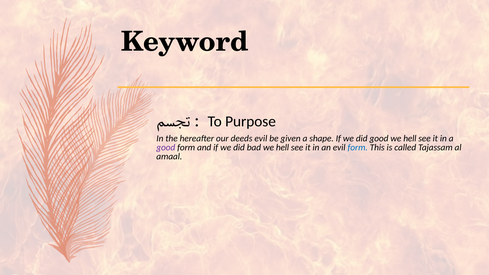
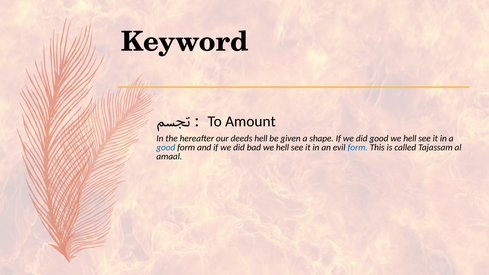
Purpose: Purpose -> Amount (250, 121)
deeds evil: evil -> hell (261, 139)
good colour: purple -> blue (166, 148)
